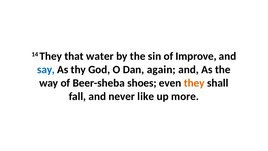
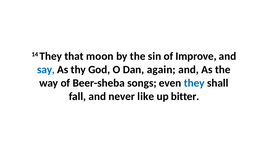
water: water -> moon (100, 56)
shoes: shoes -> songs (142, 83)
they colour: orange -> blue (194, 83)
more: more -> bitter (185, 96)
